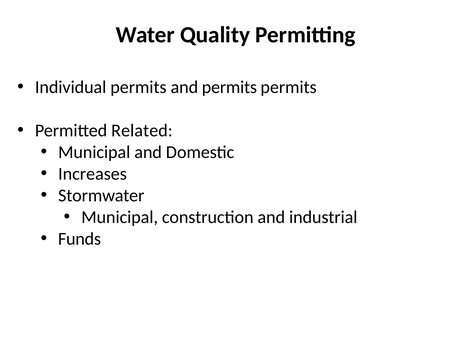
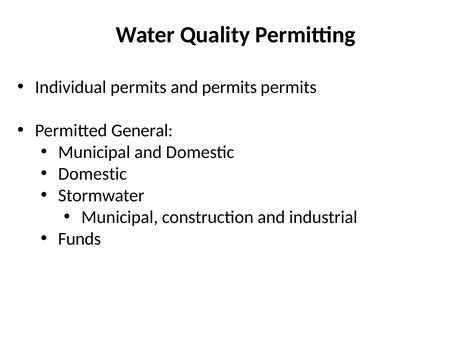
Related: Related -> General (142, 130)
Increases: Increases -> Domestic (93, 173)
